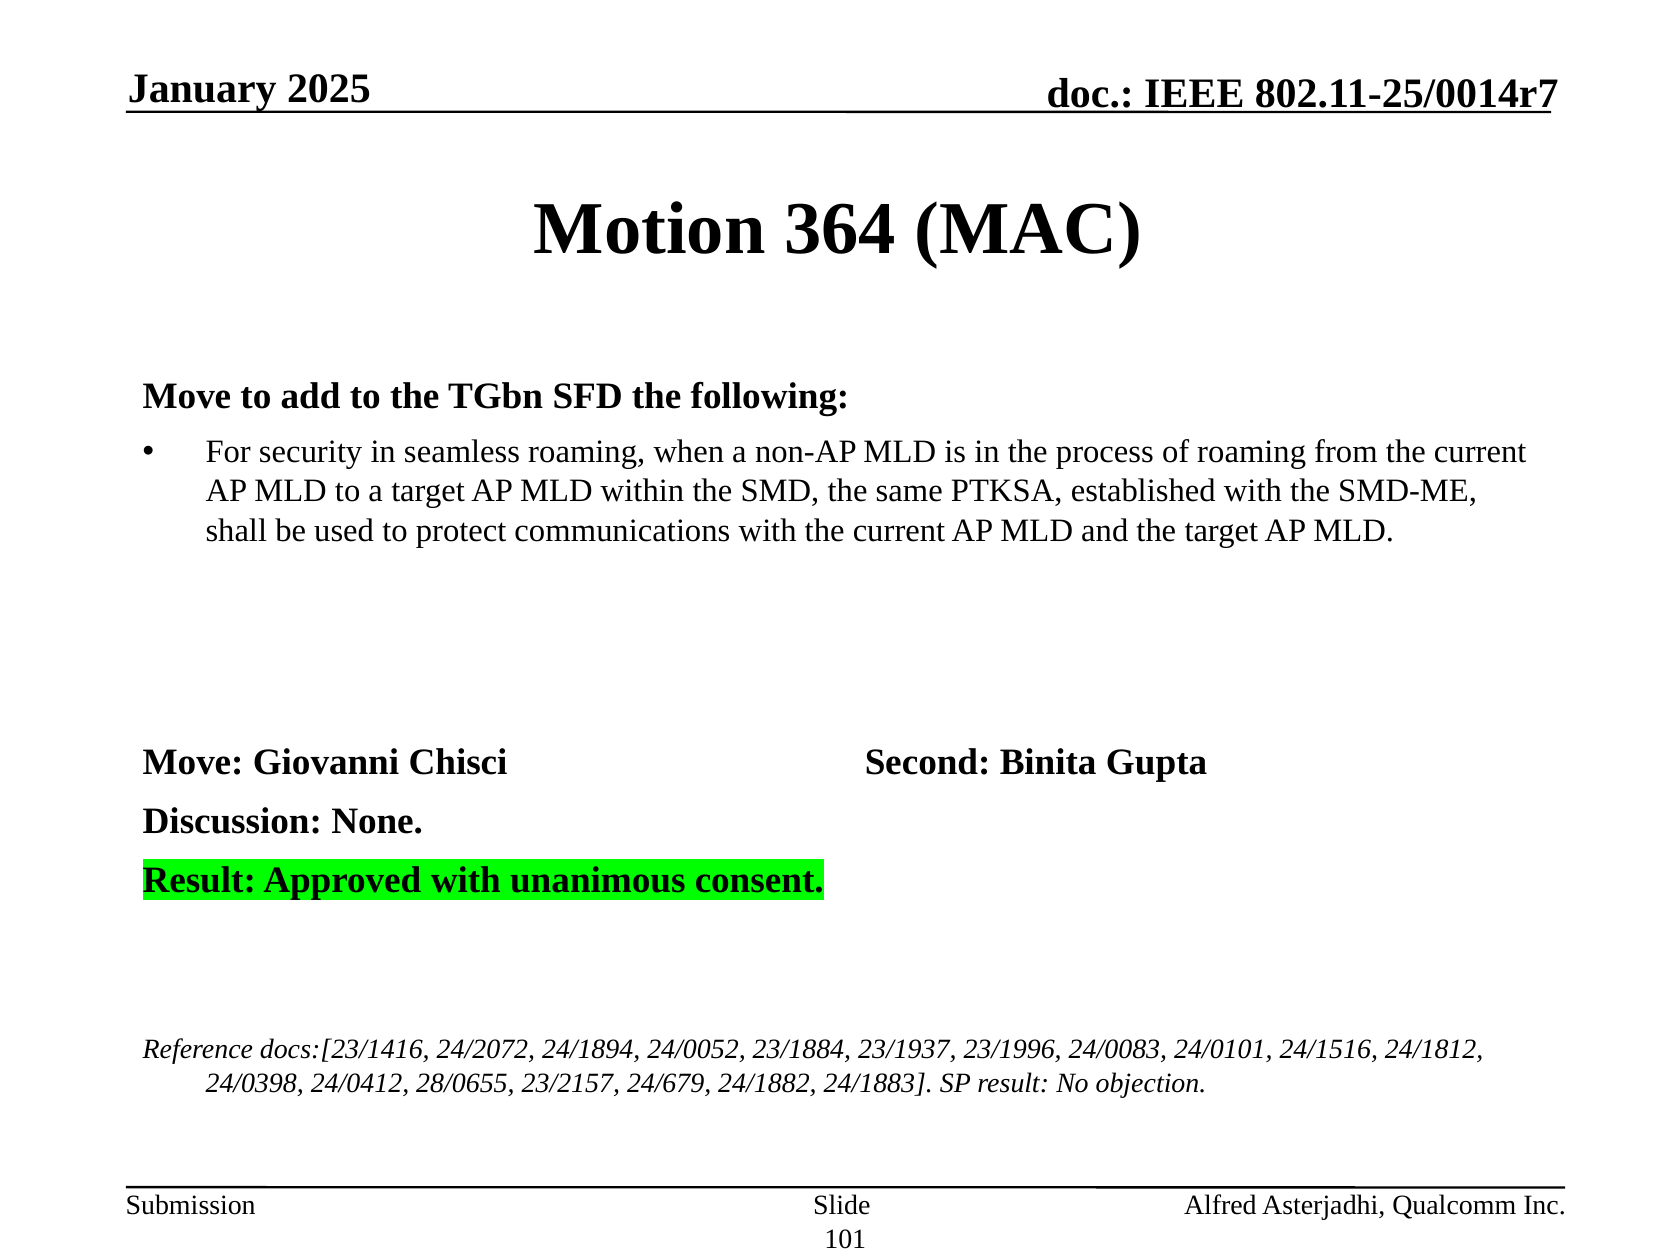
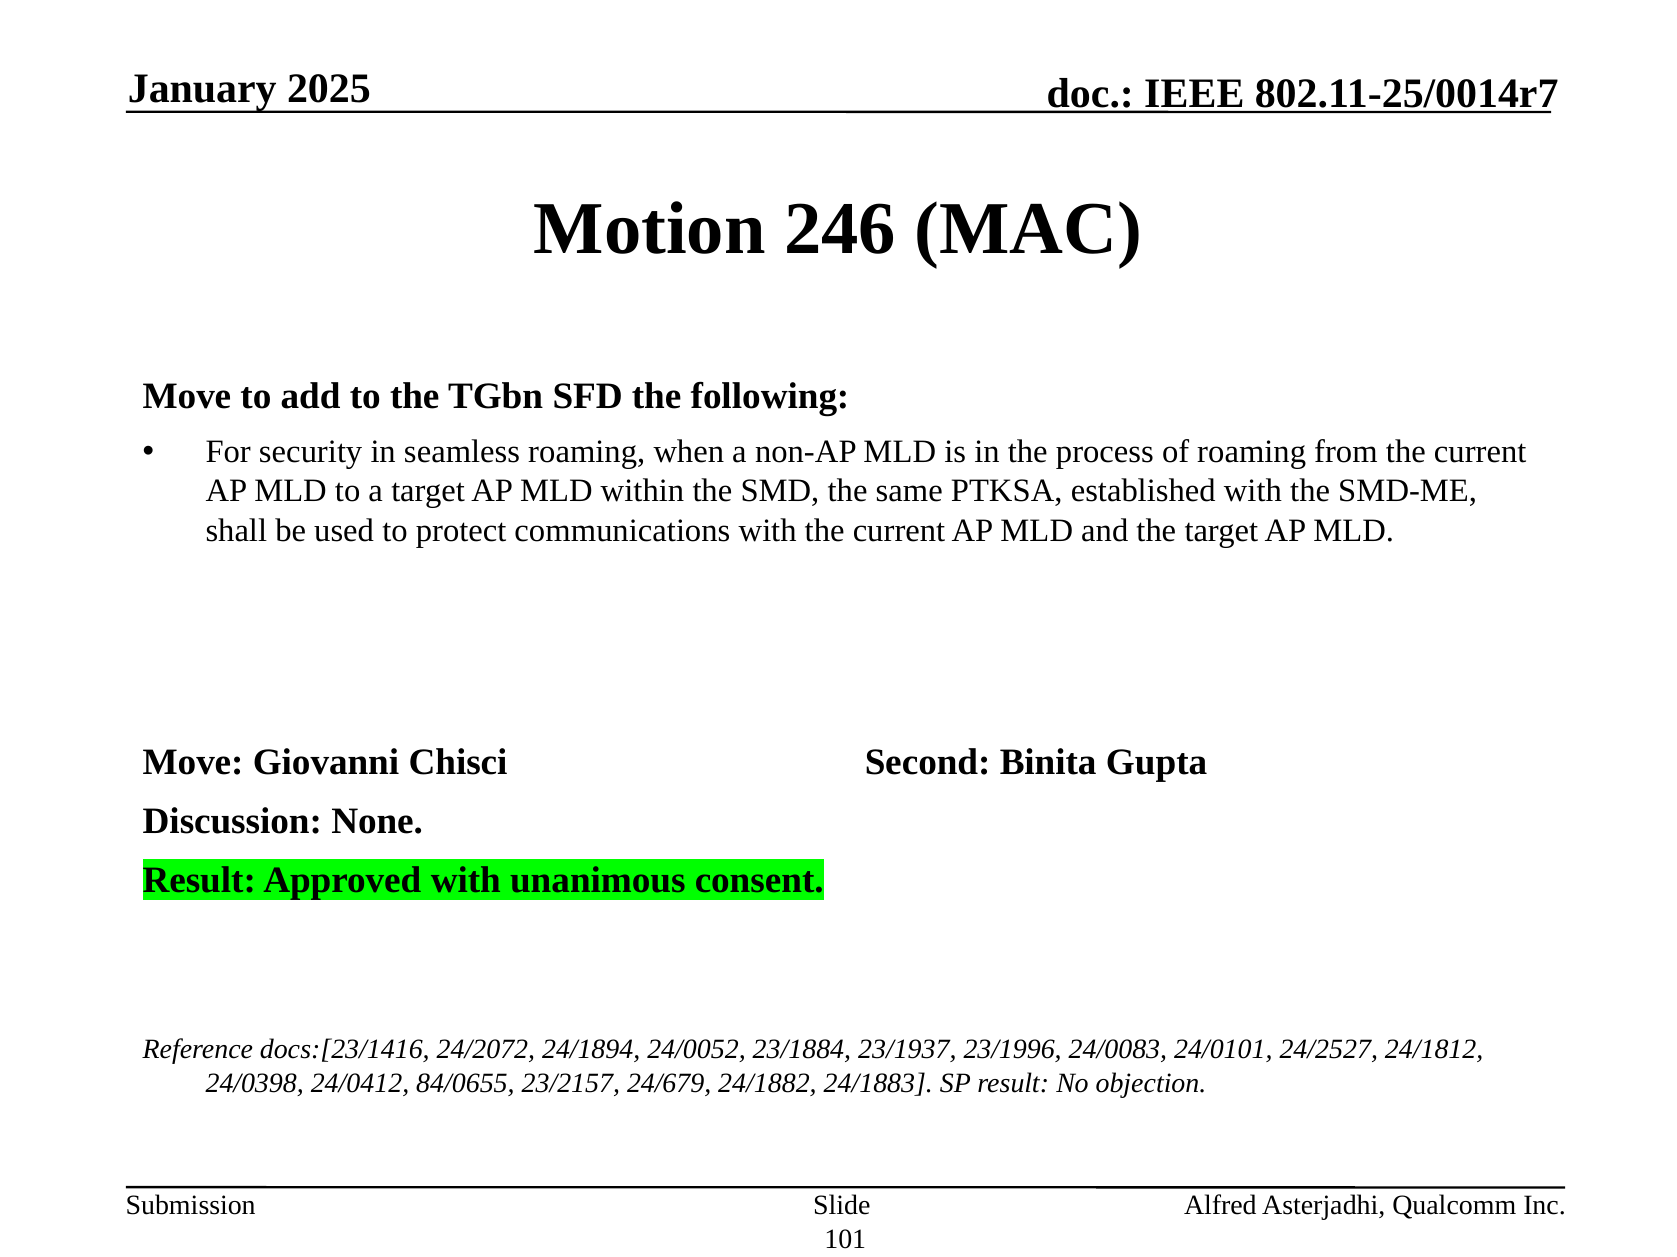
364: 364 -> 246 (840, 229)
24/1516: 24/1516 -> 24/2527 (1329, 1050)
28/0655: 28/0655 -> 84/0655 (465, 1084)
